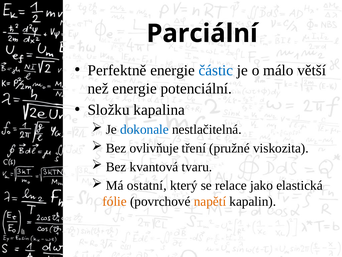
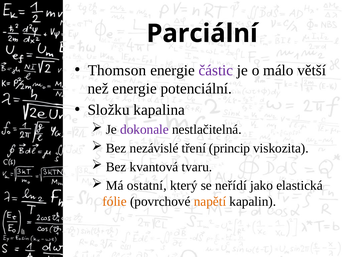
Perfektně: Perfektně -> Thomson (117, 70)
částic colour: blue -> purple (216, 70)
dokonale colour: blue -> purple (144, 129)
ovlivňuje: ovlivňuje -> nezávislé (154, 148)
pružné: pružné -> princip (230, 148)
relace: relace -> neřídí (231, 185)
